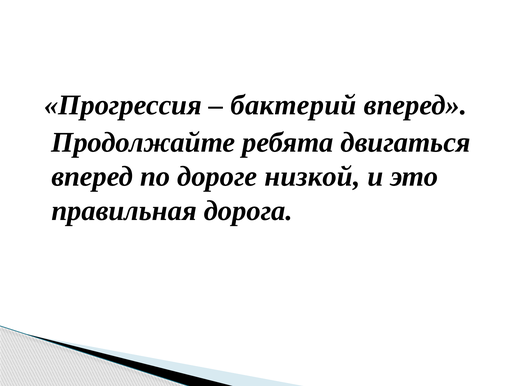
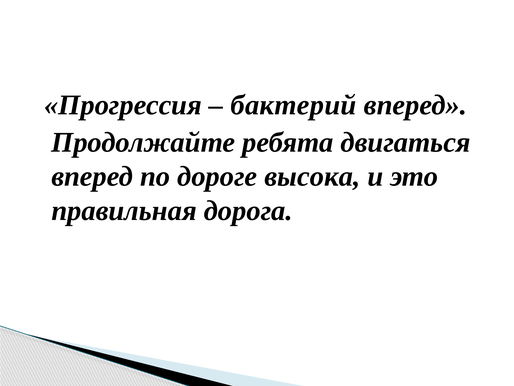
низкой: низкой -> высока (312, 176)
